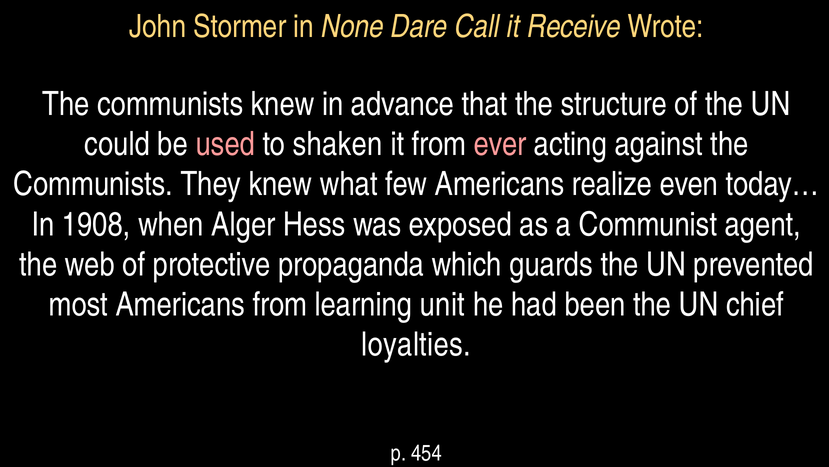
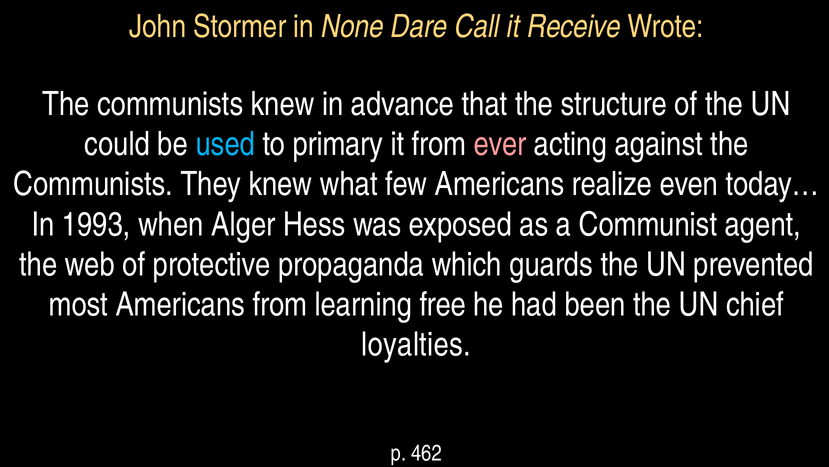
used colour: pink -> light blue (225, 144)
shaken: shaken -> primary (338, 144)
1908: 1908 -> 1993 (96, 224)
unit: unit -> free (443, 304)
454: 454 -> 462 (427, 453)
